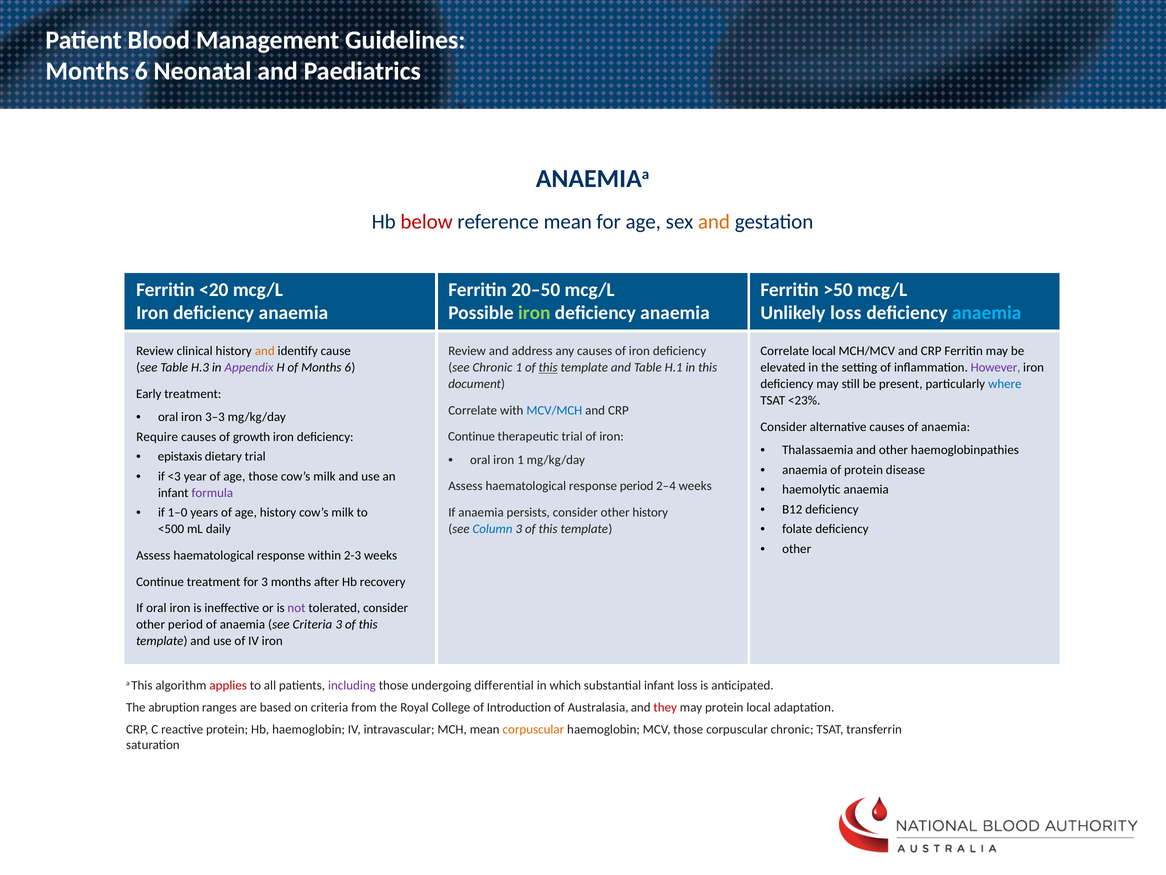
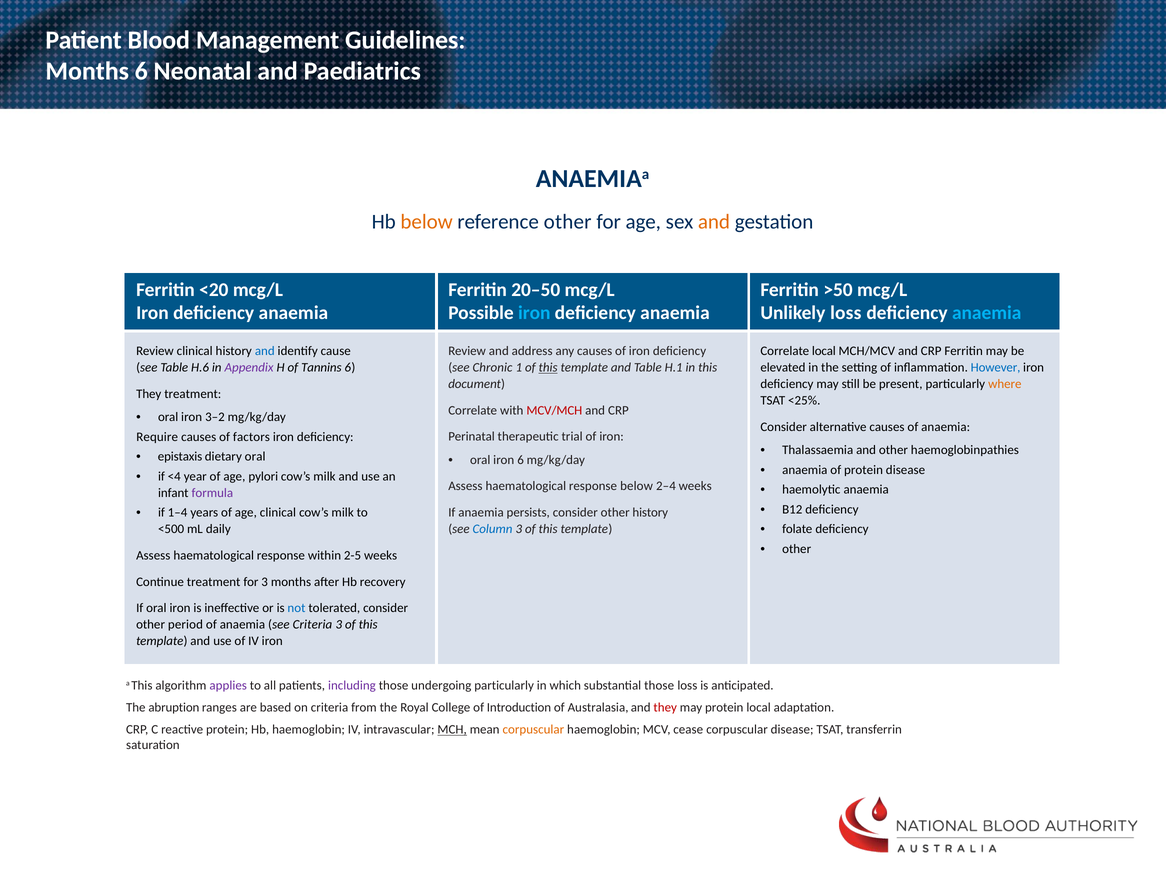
below colour: red -> orange (427, 222)
reference mean: mean -> other (568, 222)
iron colour: light green -> light blue (534, 313)
and colour: orange -> blue (265, 351)
H.3: H.3 -> H.6 (200, 367)
of Months: Months -> Tannins (321, 367)
However colour: purple -> blue (996, 367)
where colour: blue -> orange (1005, 384)
Early: Early -> They (149, 394)
<23%: <23% -> <25% (804, 400)
MCV/MCH colour: blue -> red (554, 410)
3–3: 3–3 -> 3–2 (215, 417)
growth: growth -> factors (251, 437)
Continue: Continue -> Perinatal (472, 436)
dietary trial: trial -> oral (255, 456)
iron 1: 1 -> 6 (521, 460)
<3: <3 -> <4 (174, 476)
age those: those -> pylori (263, 476)
response period: period -> below (637, 486)
1–0: 1–0 -> 1–4 (178, 512)
age history: history -> clinical (278, 512)
2-3: 2-3 -> 2-5 (353, 555)
not colour: purple -> blue (297, 608)
applies colour: red -> purple (228, 685)
undergoing differential: differential -> particularly (504, 685)
substantial infant: infant -> those (659, 685)
MCH underline: none -> present (452, 729)
MCV those: those -> cease (688, 729)
corpuscular chronic: chronic -> disease (792, 729)
